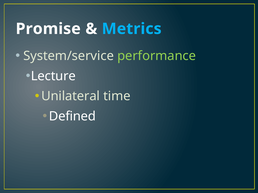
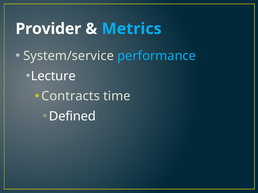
Promise: Promise -> Provider (48, 29)
performance colour: light green -> light blue (157, 56)
Unilateral: Unilateral -> Contracts (71, 96)
